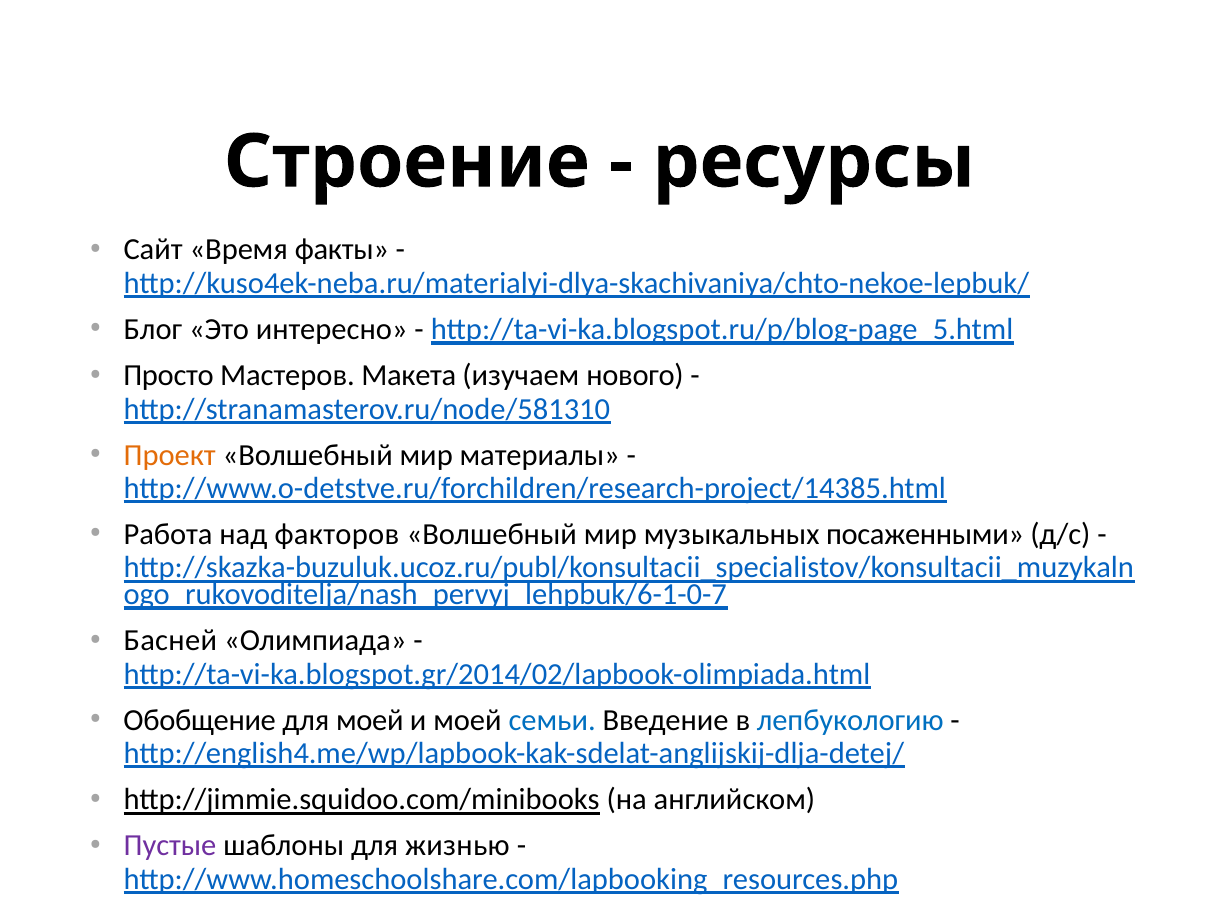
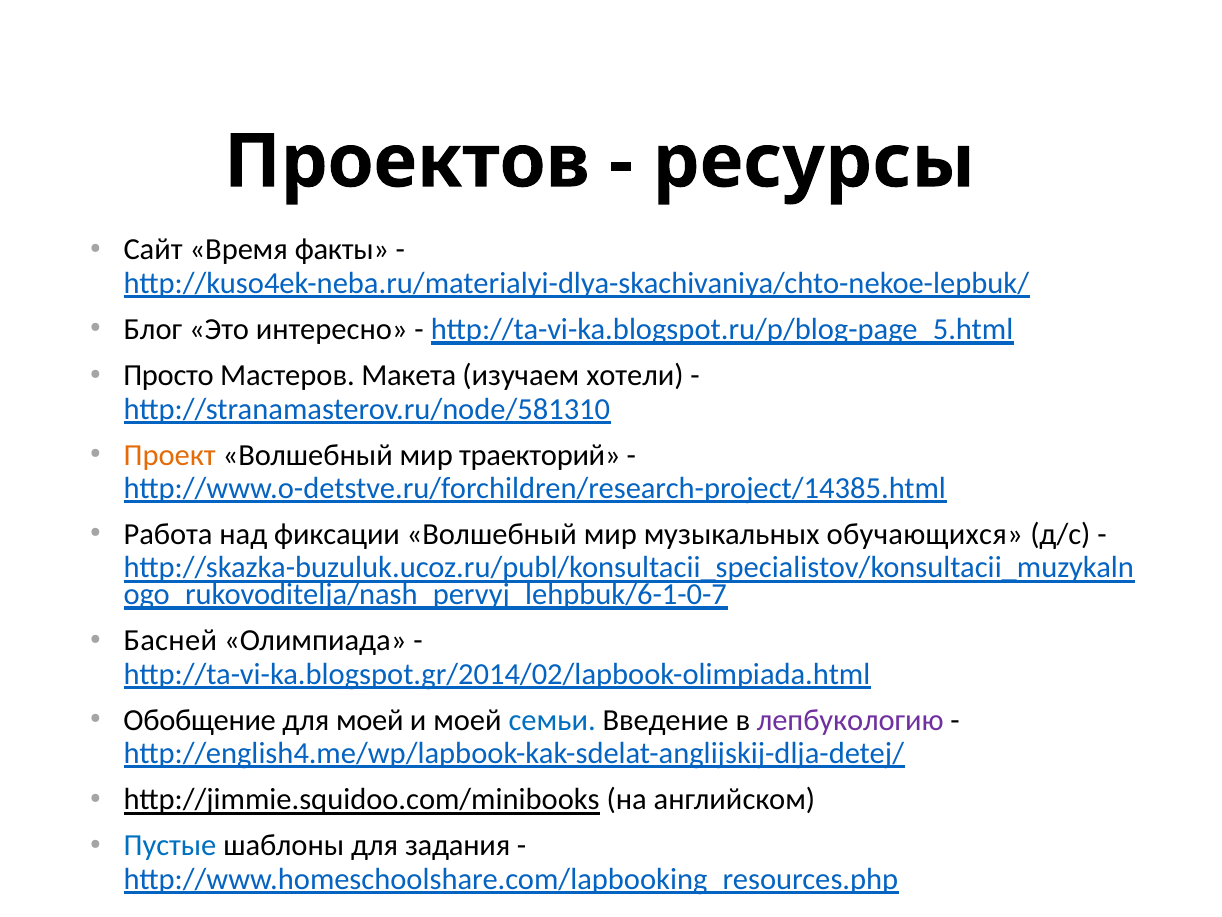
Строение: Строение -> Проектов (407, 162)
нового: нового -> хотели (635, 375)
материалы: материалы -> траекторий (540, 455)
факторов: факторов -> фиксации (337, 534)
посаженными: посаженными -> обучающихся (925, 534)
лепбукологию colour: blue -> purple (850, 720)
Пустые colour: purple -> blue (170, 845)
жизнью: жизнью -> задания (458, 845)
